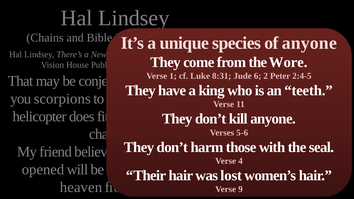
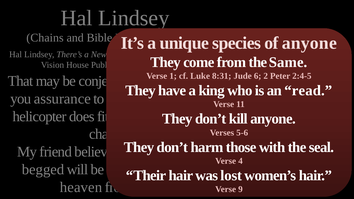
Wore: Wore -> Same (288, 62)
teeth: teeth -> read (308, 91)
scorpions: scorpions -> assurance (62, 99)
opened: opened -> begged (43, 170)
